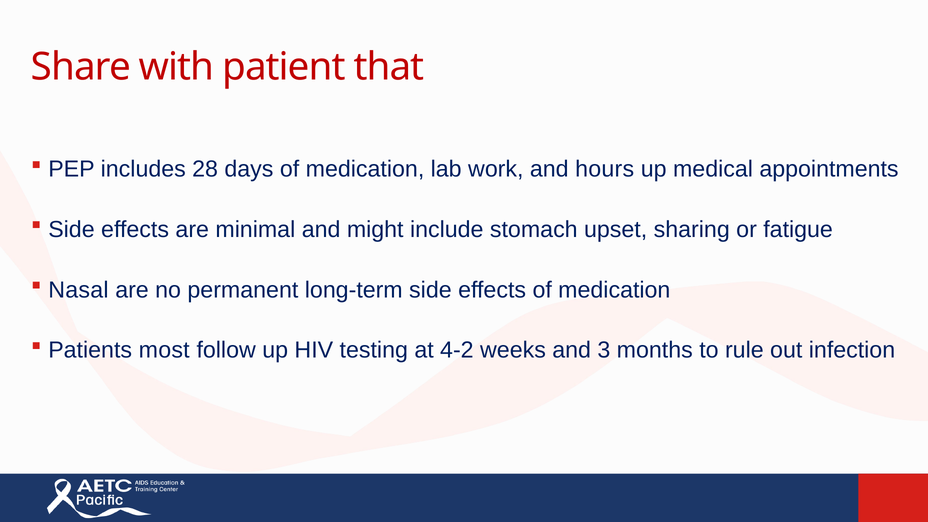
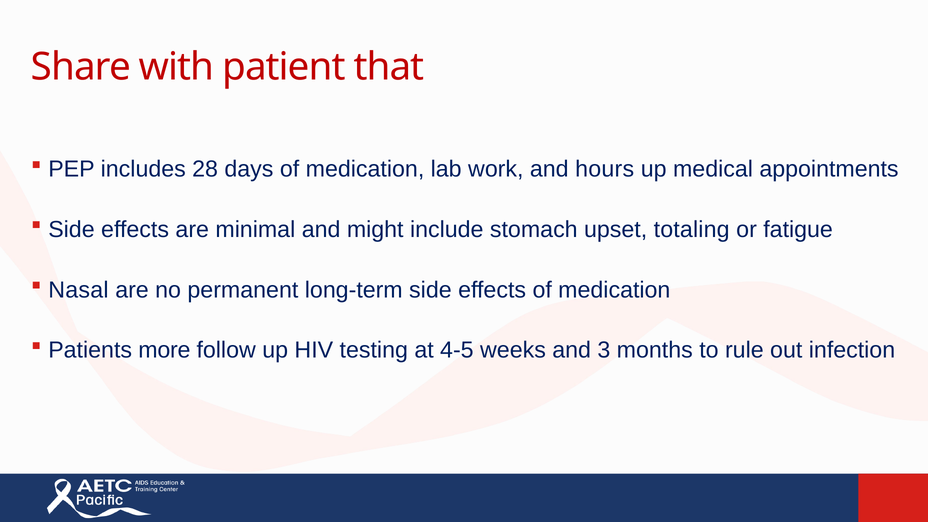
sharing: sharing -> totaling (692, 230)
most: most -> more (164, 350)
4-2: 4-2 -> 4-5 (457, 350)
